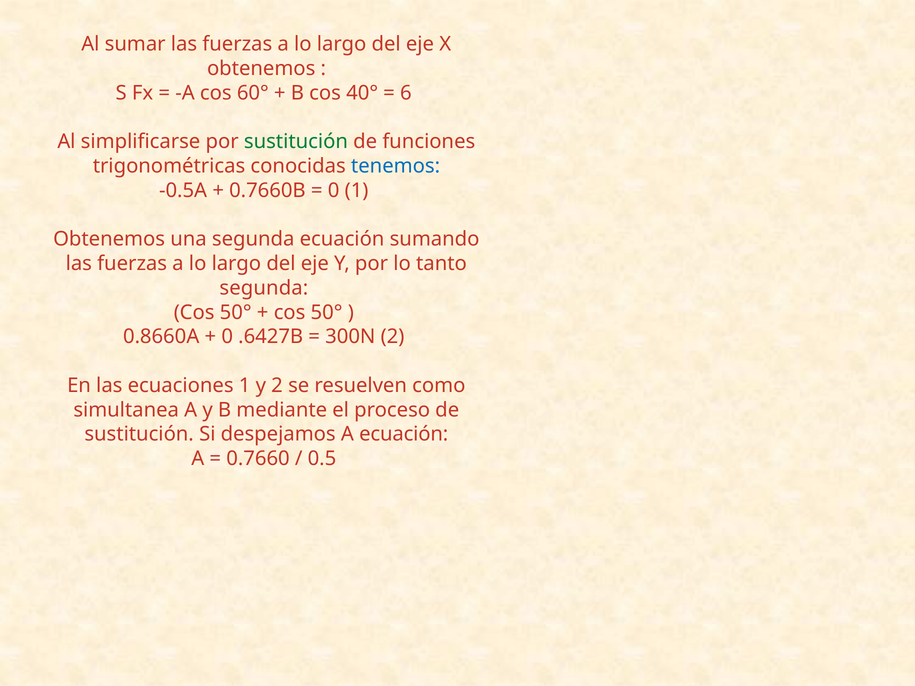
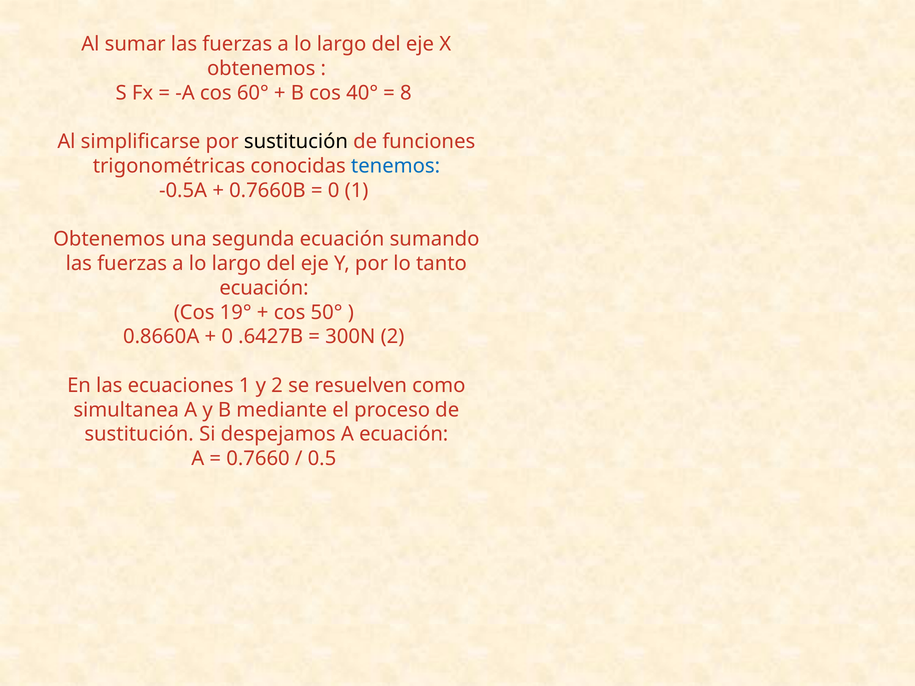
6: 6 -> 8 (406, 93)
sustitución colour: green -> black (296, 142)
segunda: segunda -> ecuación (264, 288)
50°: 50° -> 19° (236, 312)
